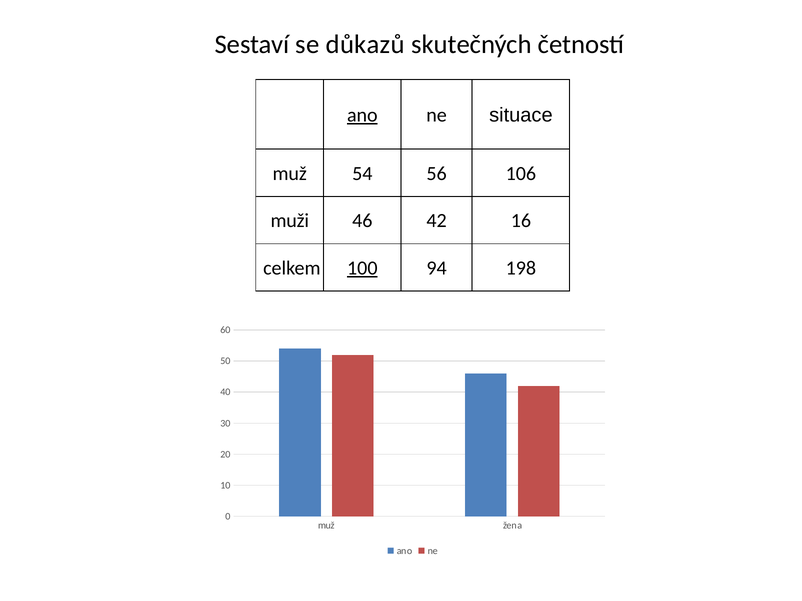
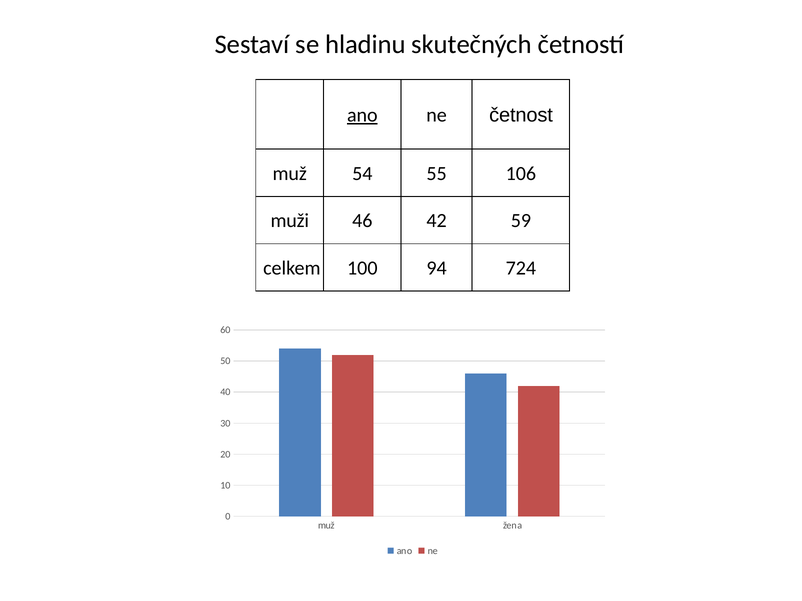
důkazů: důkazů -> hladinu (365, 45)
situace: situace -> četnost (521, 115)
56: 56 -> 55 (437, 174)
16: 16 -> 59 (521, 221)
100 underline: present -> none (362, 268)
198: 198 -> 724 (521, 268)
